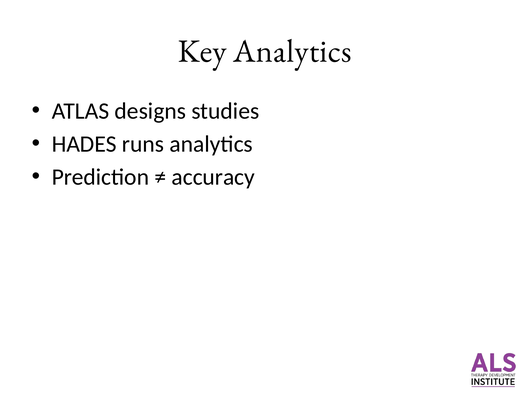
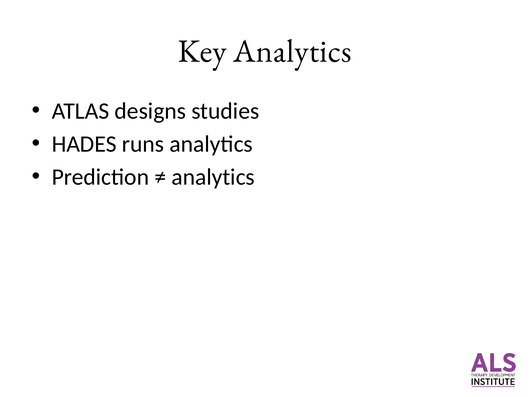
accuracy: accuracy -> analytics (213, 177)
